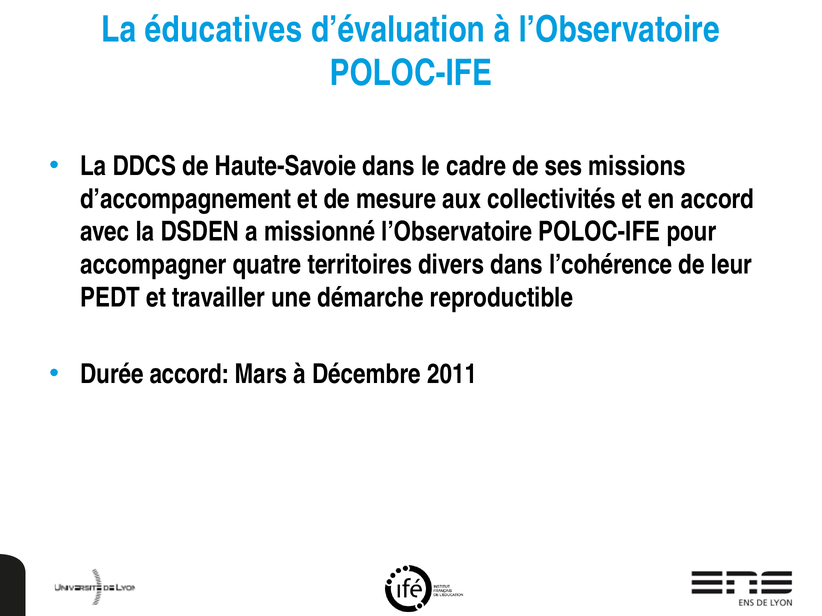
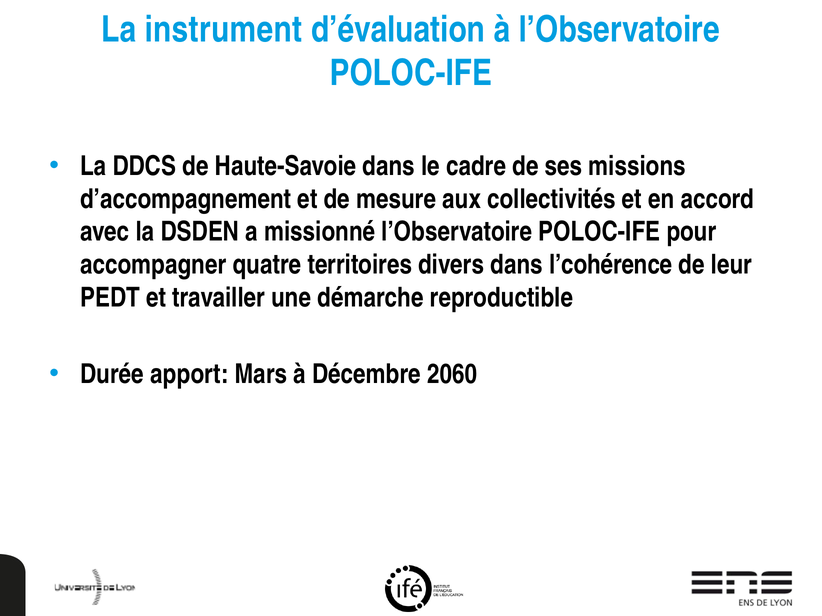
éducatives: éducatives -> instrument (224, 30)
Durée accord: accord -> apport (189, 375)
2011: 2011 -> 2060 (452, 375)
